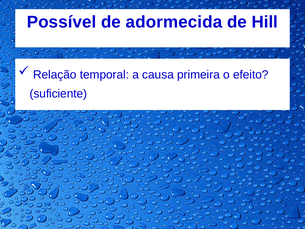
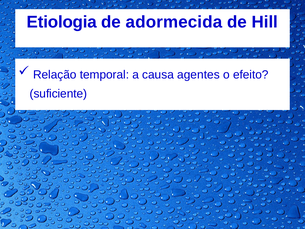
Possível: Possível -> Etiologia (62, 22)
primeira: primeira -> agentes (198, 75)
